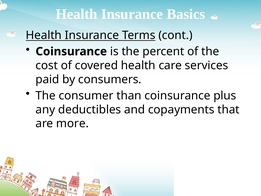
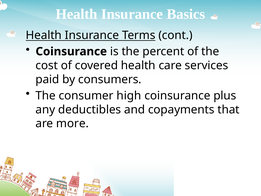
than: than -> high (129, 96)
